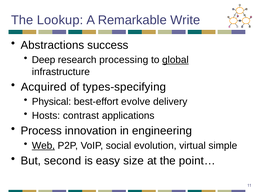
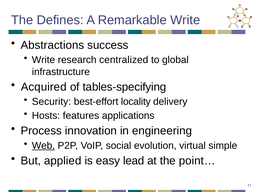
Lookup: Lookup -> Defines (60, 20)
Deep: Deep -> Write (43, 60)
processing: processing -> centralized (124, 60)
global underline: present -> none (175, 60)
types-specifying: types-specifying -> tables-specifying (124, 87)
Physical: Physical -> Security (51, 102)
evolve: evolve -> locality (136, 102)
contrast: contrast -> features (81, 116)
second: second -> applied (63, 161)
size: size -> lead (134, 161)
